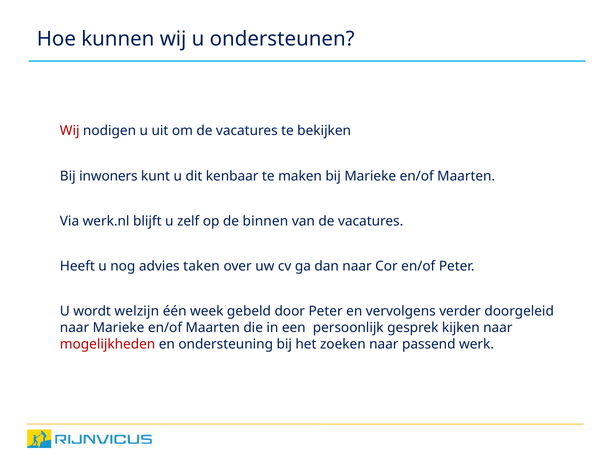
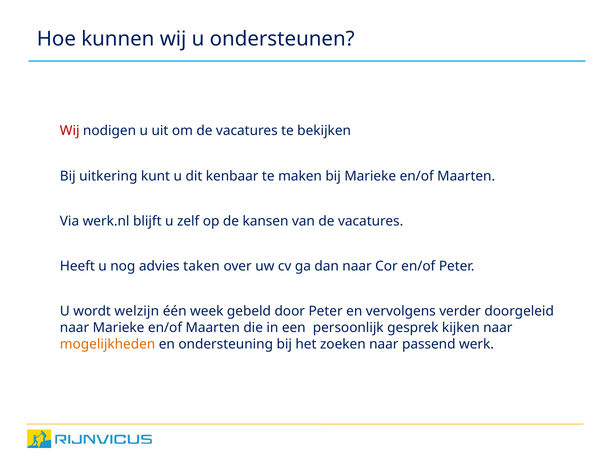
inwoners: inwoners -> uitkering (108, 176)
binnen: binnen -> kansen (265, 221)
mogelijkheden colour: red -> orange (108, 344)
